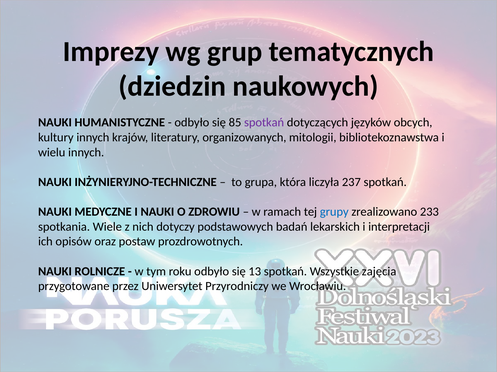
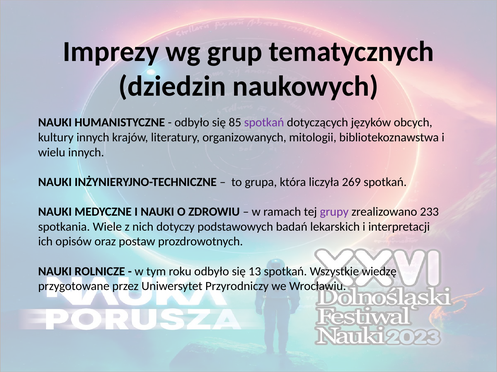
237: 237 -> 269 (351, 182)
grupy colour: blue -> purple (334, 212)
zajęcia: zajęcia -> wiedzę (379, 272)
